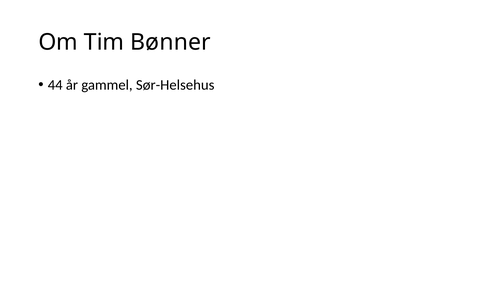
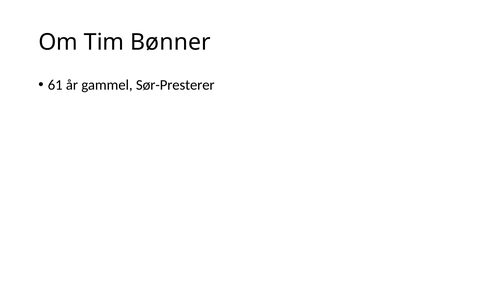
44: 44 -> 61 (55, 85)
Sør-Helsehus: Sør-Helsehus -> Sør-Presterer (175, 85)
